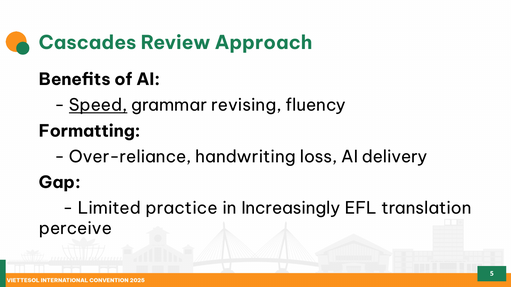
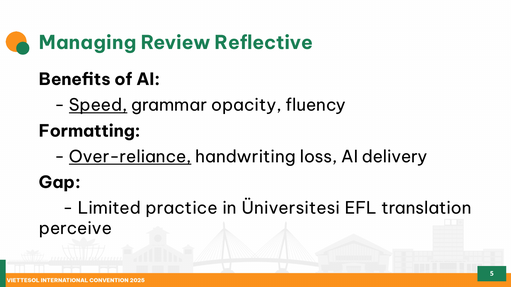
Cascades: Cascades -> Managing (88, 43)
Approach: Approach -> Reflective (264, 43)
revising: revising -> opacity (246, 106)
Over-reliance underline: none -> present (130, 157)
Increasingly: Increasingly -> Üniversitesi (291, 209)
